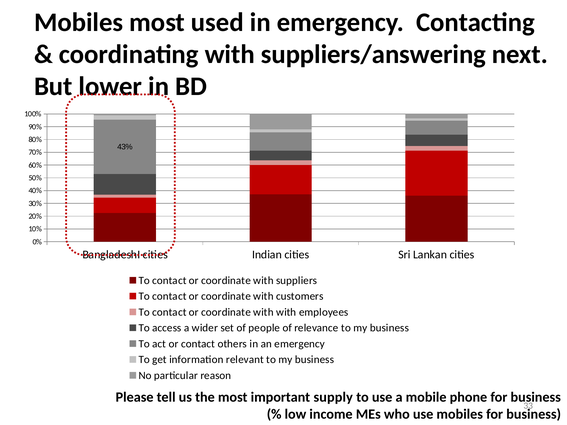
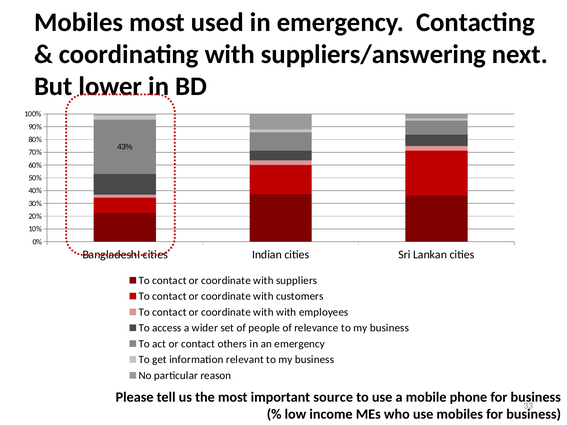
supply: supply -> source (333, 397)
